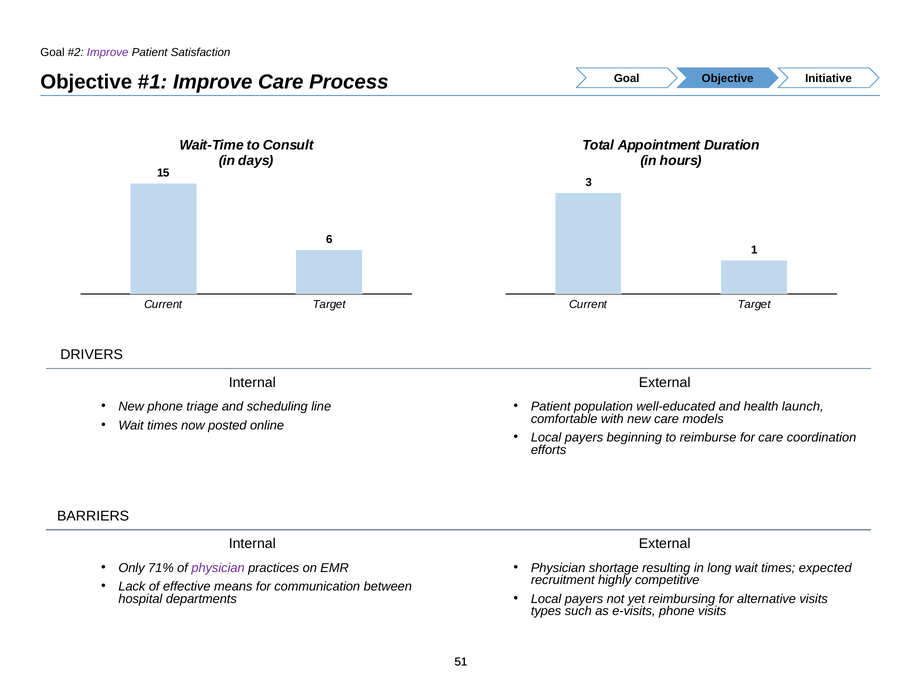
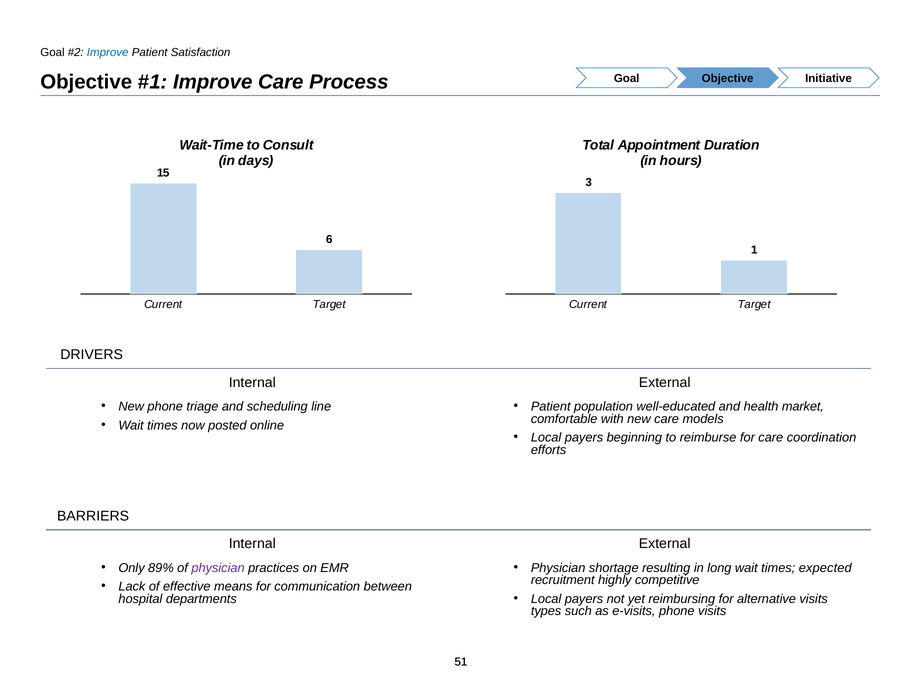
Improve colour: purple -> blue (108, 53)
launch: launch -> market (803, 407)
71%: 71% -> 89% (161, 568)
